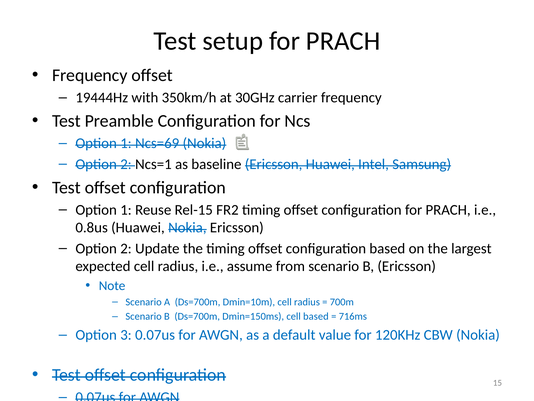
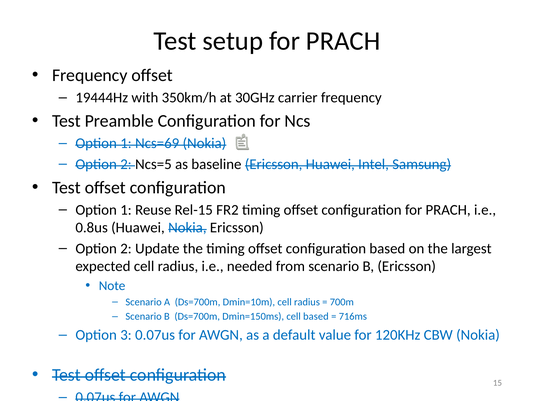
Ncs=1: Ncs=1 -> Ncs=5 (153, 164)
assume: assume -> needed (250, 266)
